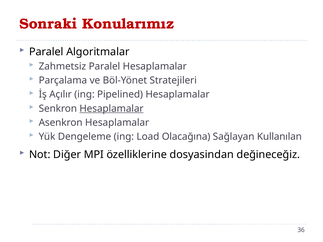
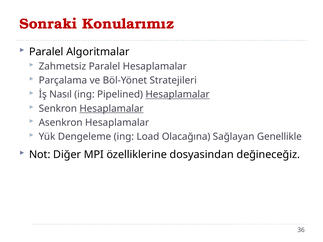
Açılır: Açılır -> Nasıl (61, 95)
Hesaplamalar underline: none -> present (178, 95)
Kullanılan: Kullanılan -> Genellikle (279, 137)
